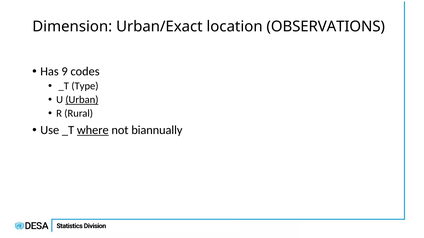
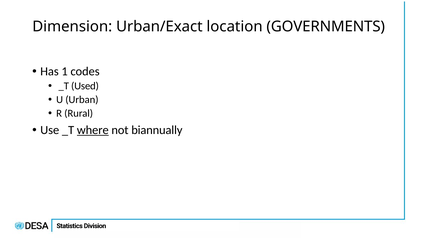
OBSERVATIONS: OBSERVATIONS -> GOVERNMENTS (326, 27)
9: 9 -> 1 (65, 72)
Type: Type -> Used (85, 86)
Urban underline: present -> none (82, 100)
